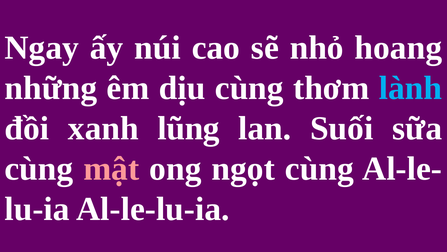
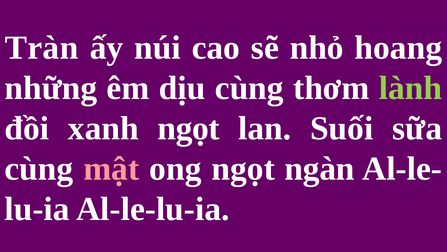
Ngay: Ngay -> Tràn (42, 48)
lành colour: light blue -> light green (410, 88)
xanh lũng: lũng -> ngọt (189, 128)
ngọt cùng: cùng -> ngàn (320, 168)
